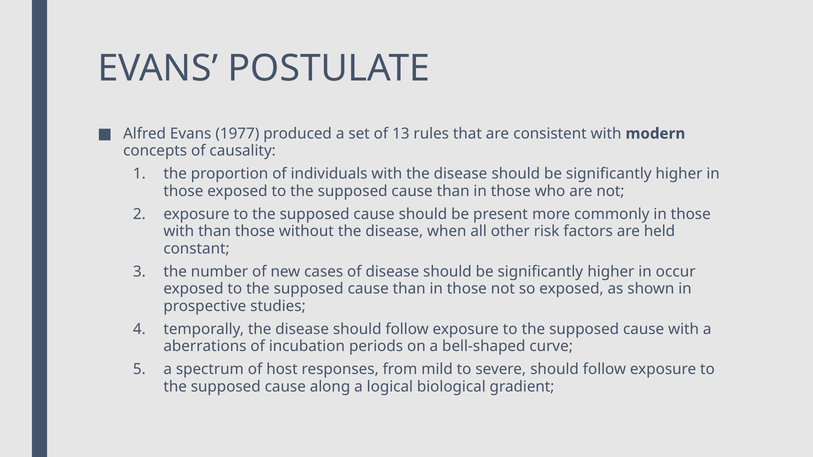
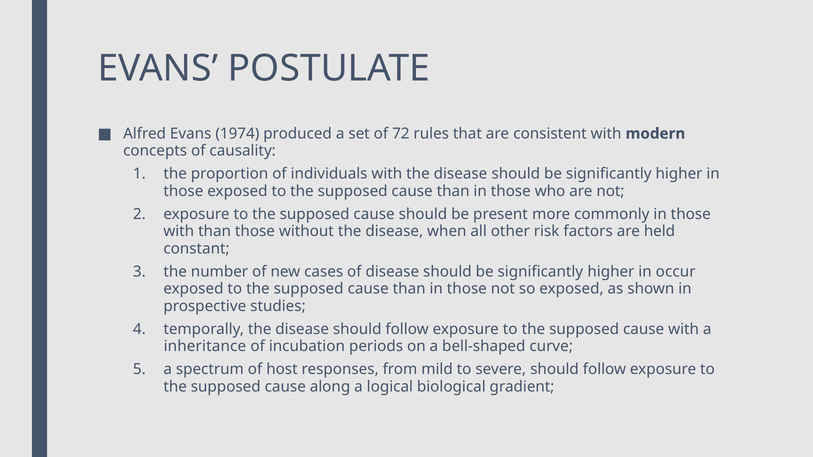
1977: 1977 -> 1974 (237, 134)
13: 13 -> 72 (401, 134)
aberrations: aberrations -> inheritance (205, 347)
